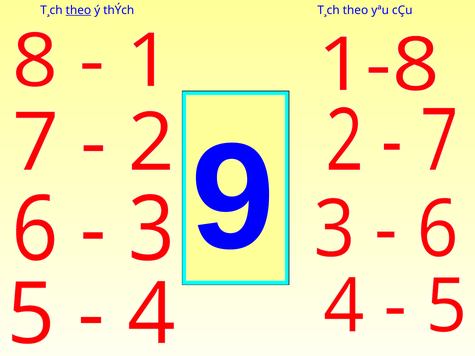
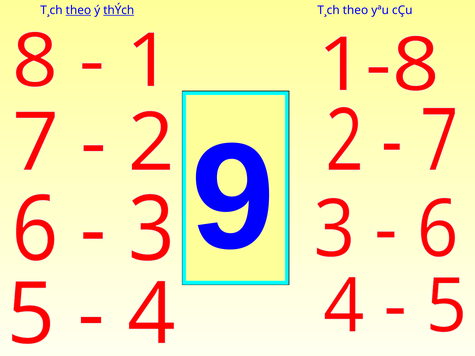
thÝch underline: none -> present (119, 10)
